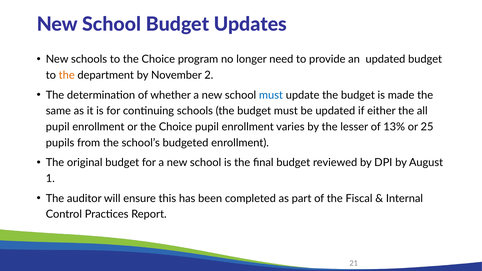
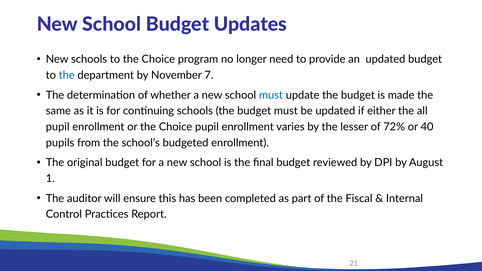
the colour: orange -> blue (67, 75)
2: 2 -> 7 (209, 75)
13%: 13% -> 72% (394, 127)
25: 25 -> 40 (427, 127)
